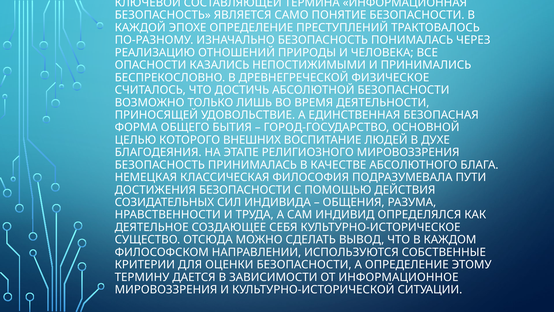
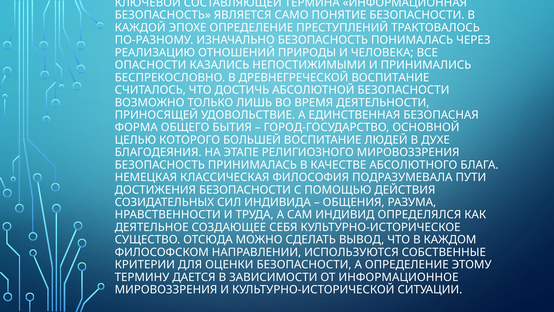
ДРЕВНЕГРЕЧЕСКОЙ ФИЗИЧЕСКОЕ: ФИЗИЧЕСКОЕ -> ВОСПИТАНИЕ (390, 77)
ВНЕШНИХ: ВНЕШНИХ -> БОЛЬШЕЙ (252, 140)
